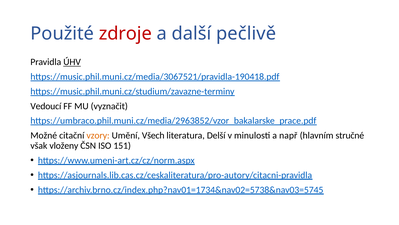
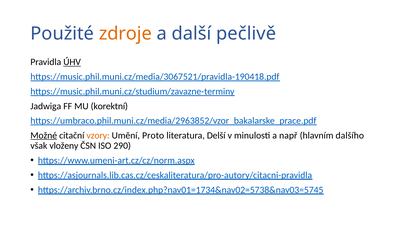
zdroje colour: red -> orange (125, 34)
Vedoucí: Vedoucí -> Jadwiga (46, 106)
vyznačit: vyznačit -> korektní (109, 106)
Možné underline: none -> present (44, 135)
Všech: Všech -> Proto (153, 135)
stručné: stručné -> dalšího (350, 135)
151: 151 -> 290 (122, 145)
